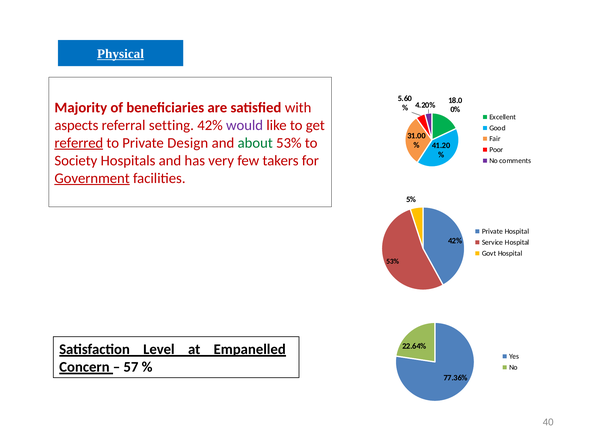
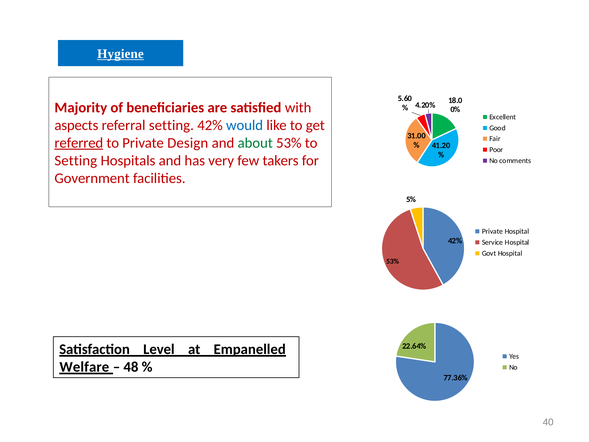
Physical: Physical -> Hygiene (120, 54)
would colour: purple -> blue (245, 125)
Society: Society -> Setting (76, 161)
Government underline: present -> none (92, 178)
Concern: Concern -> Welfare (84, 367)
57: 57 -> 48 (131, 367)
